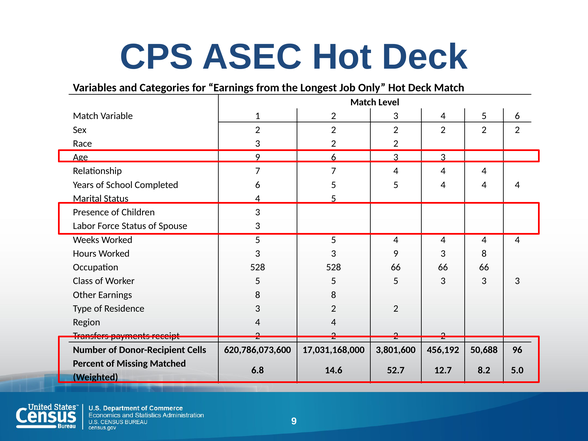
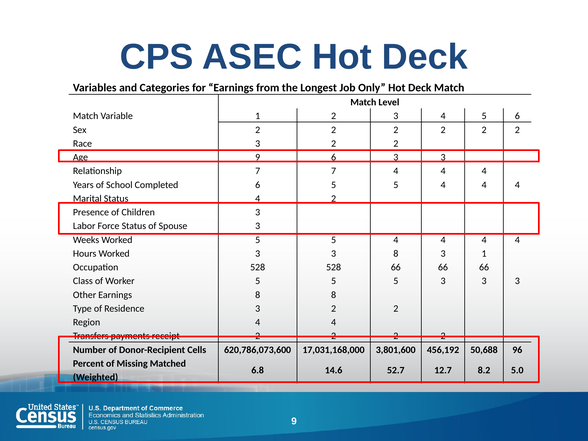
Status 4 5: 5 -> 2 (334, 199)
3 9: 9 -> 8 (396, 254)
3 8: 8 -> 1 (484, 254)
